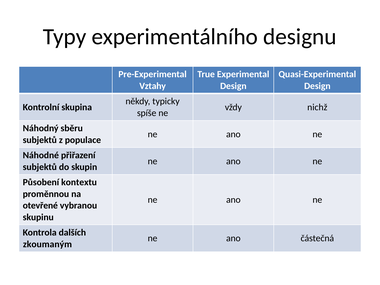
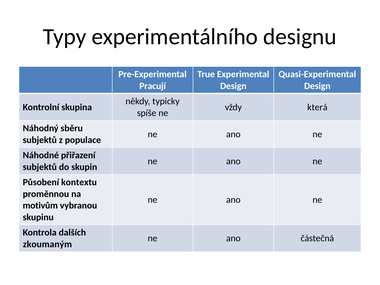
Vztahy: Vztahy -> Pracují (153, 86)
nichž: nichž -> která (317, 107)
otevřené: otevřené -> motivům (40, 206)
